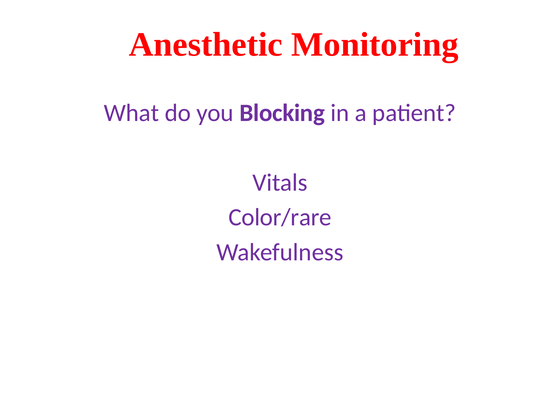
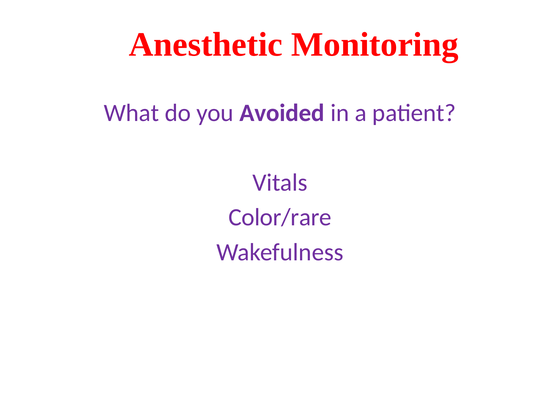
Blocking: Blocking -> Avoided (282, 113)
